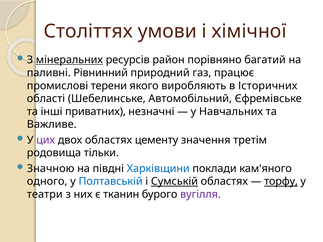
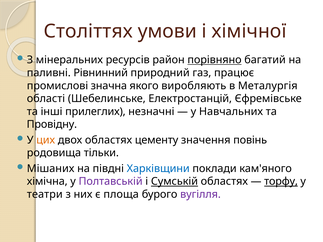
мінеральних underline: present -> none (69, 60)
порівняно underline: none -> present (215, 60)
терени: терени -> значна (109, 86)
Історичних: Історичних -> Металургія (268, 86)
Автомобільний: Автомобільний -> Електростанцій (190, 99)
приватних: приватних -> прилеглих (95, 112)
Важливе: Важливе -> Провідну (52, 125)
цих colour: purple -> orange (46, 140)
третім: третім -> повінь (250, 140)
Значною: Значною -> Мішаних (51, 169)
одного: одного -> хімічна (47, 182)
Полтавській colour: blue -> purple (111, 182)
тканин: тканин -> площа (121, 195)
